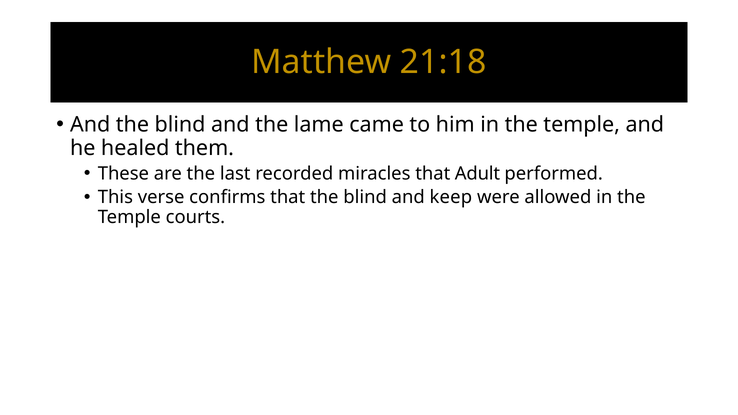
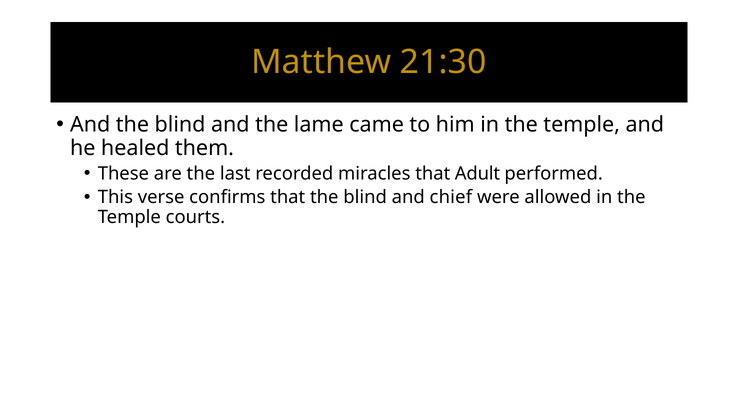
21:18: 21:18 -> 21:30 (443, 62)
keep: keep -> chief (451, 197)
